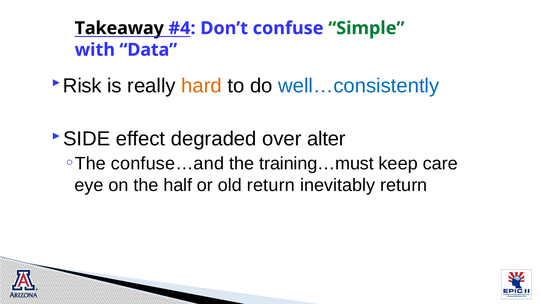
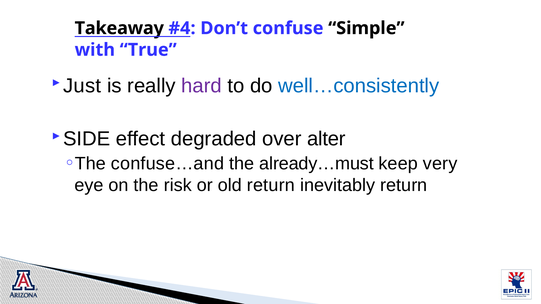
Simple colour: green -> black (366, 28)
Data: Data -> True (148, 50)
Risk: Risk -> Just (82, 86)
hard colour: orange -> purple (202, 86)
training…must: training…must -> already…must (317, 164)
care: care -> very (440, 164)
half: half -> risk (178, 185)
